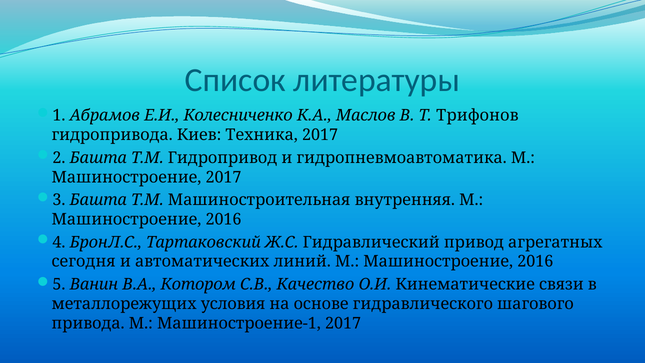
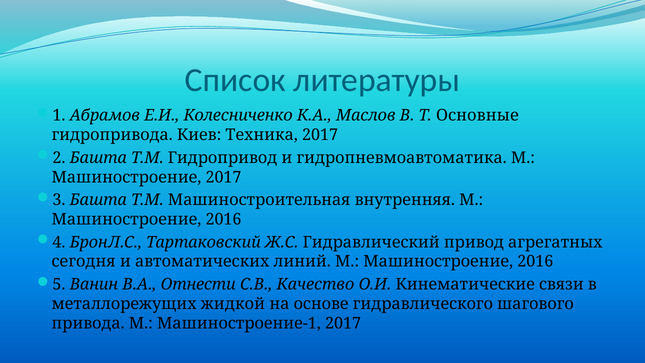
Трифонов: Трифонов -> Основные (477, 116)
Котором: Котором -> Отнести (198, 284)
условия: условия -> жидкой (233, 304)
